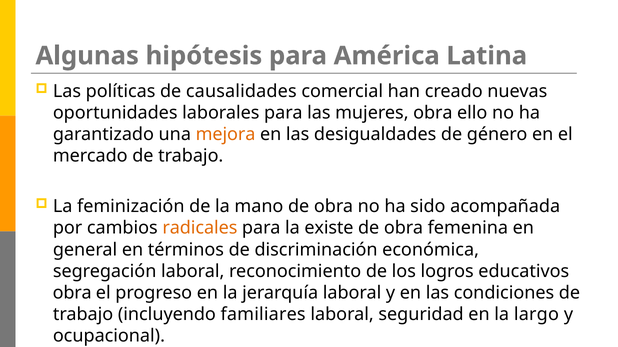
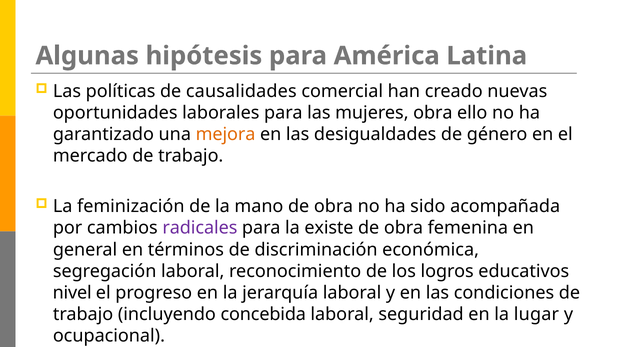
radicales colour: orange -> purple (200, 228)
obra: obra -> nivel (72, 293)
familiares: familiares -> concebida (263, 315)
largo: largo -> lugar (536, 315)
